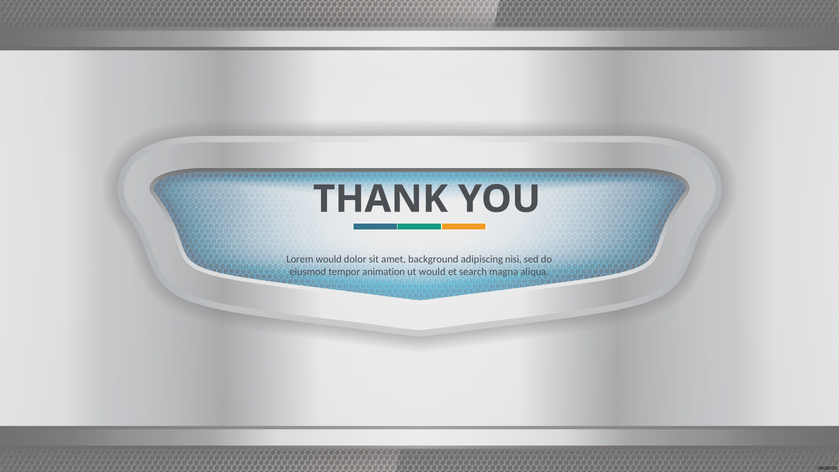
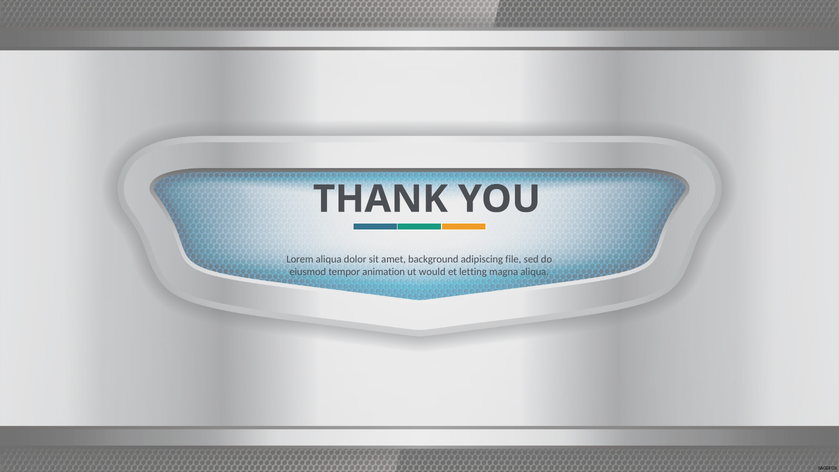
Lorem would: would -> aliqua (329, 259)
nisi: nisi -> file (513, 259)
search: search -> letting (473, 272)
